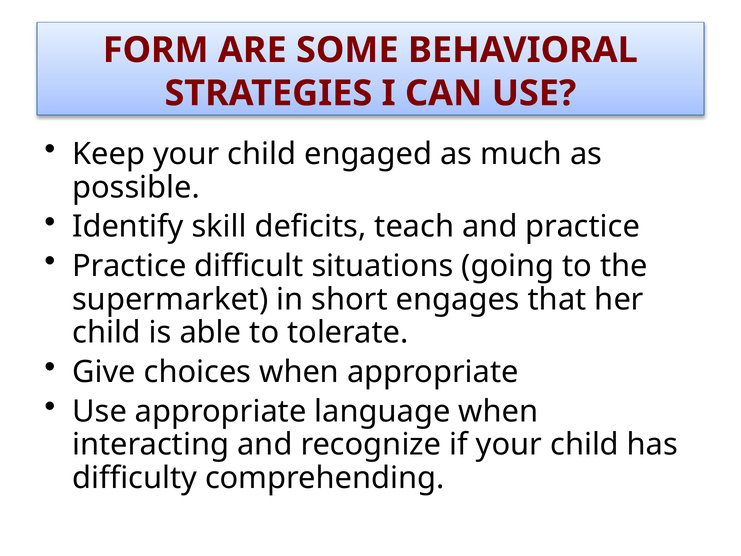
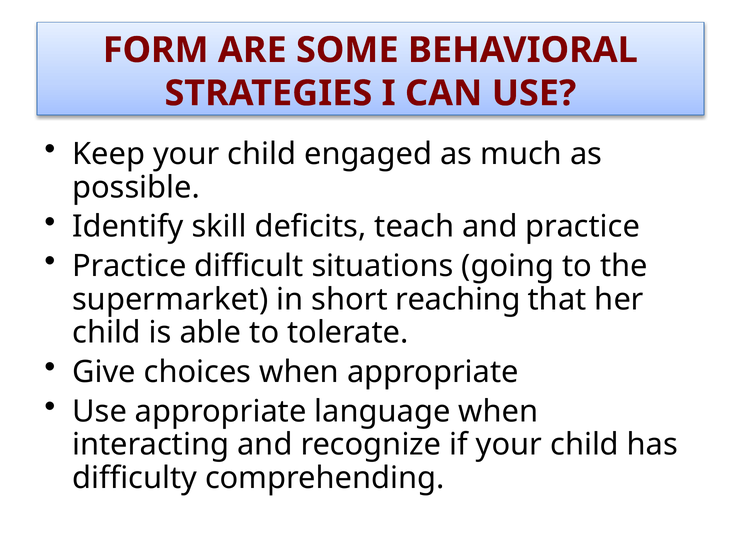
engages: engages -> reaching (458, 299)
